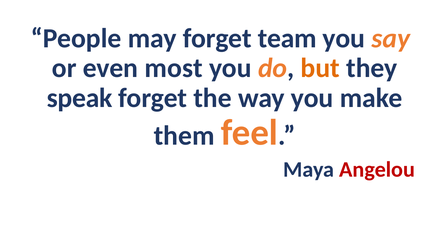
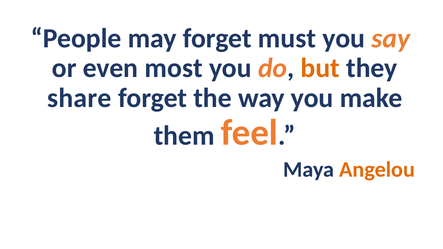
team: team -> must (287, 38)
speak: speak -> share (79, 98)
Angelou colour: red -> orange (377, 170)
